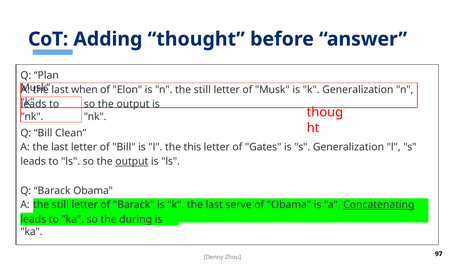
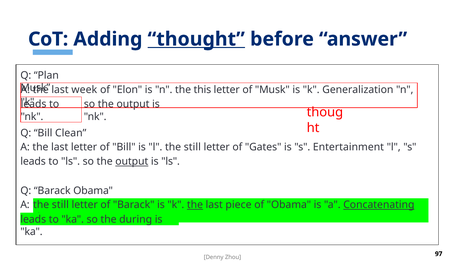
thought underline: none -> present (196, 39)
when: when -> week (84, 90)
n the still: still -> this (202, 90)
l the this: this -> still (192, 147)
s Generalization: Generalization -> Entertainment (348, 147)
the underline: none -> present (195, 205)
serve: serve -> piece (239, 205)
